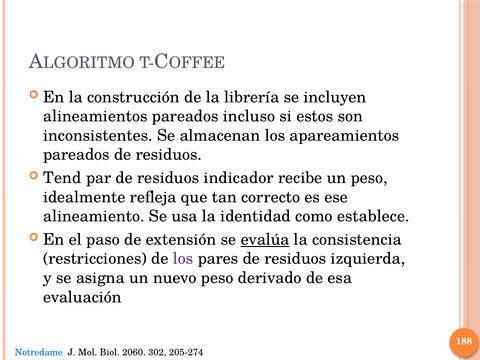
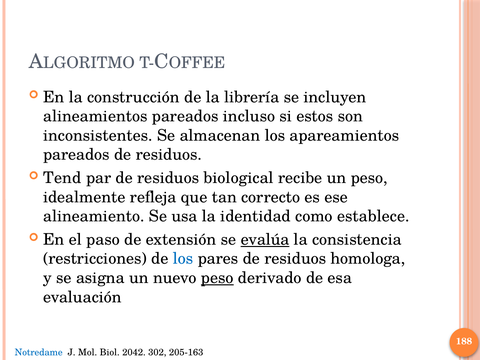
indicador: indicador -> biological (239, 178)
los colour: purple -> blue (183, 259)
izquierda: izquierda -> homologa (368, 259)
peso underline: none -> present (217, 278)
2060: 2060 -> 2042 (134, 352)
205-274: 205-274 -> 205-163 (186, 352)
